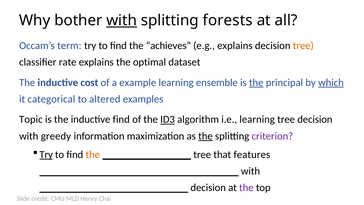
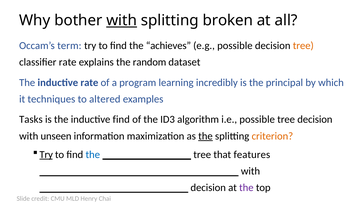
forests: forests -> broken (228, 20)
e.g explains: explains -> possible (235, 46)
optimal: optimal -> random (150, 62)
inductive cost: cost -> rate (89, 82)
example: example -> program (138, 82)
ensemble: ensemble -> incredibly (217, 82)
the underline: present -> none (256, 82)
which underline: present -> none (331, 82)
categorical: categorical -> techniques (51, 99)
Topic: Topic -> Tasks (31, 119)
ID3 underline: present -> none (168, 119)
i.e learning: learning -> possible (257, 119)
greedy: greedy -> unseen (56, 136)
criterion colour: purple -> orange (272, 136)
the colour: orange -> blue (93, 154)
